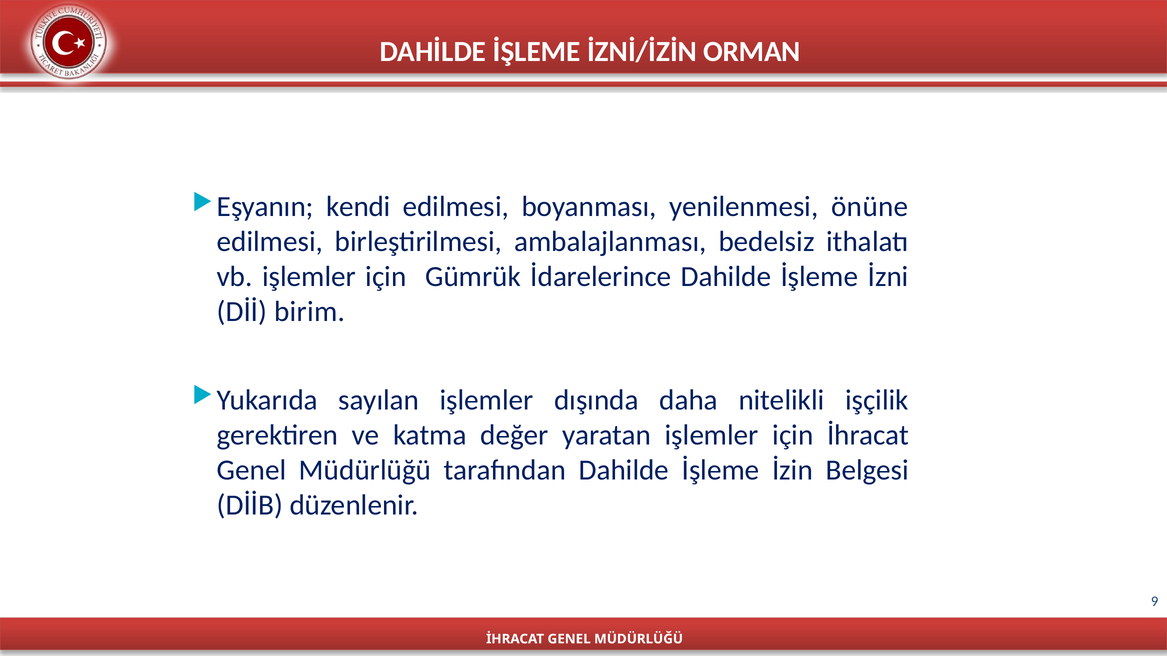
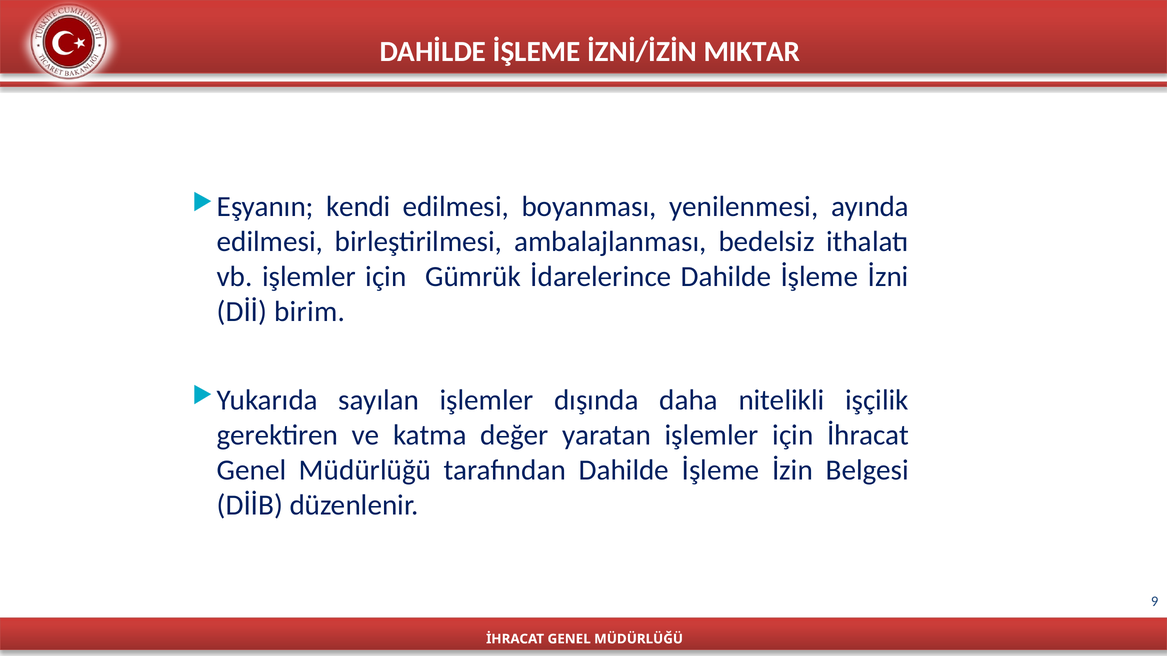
ORMAN: ORMAN -> MIKTAR (752, 52)
önüne: önüne -> ayında (870, 207)
